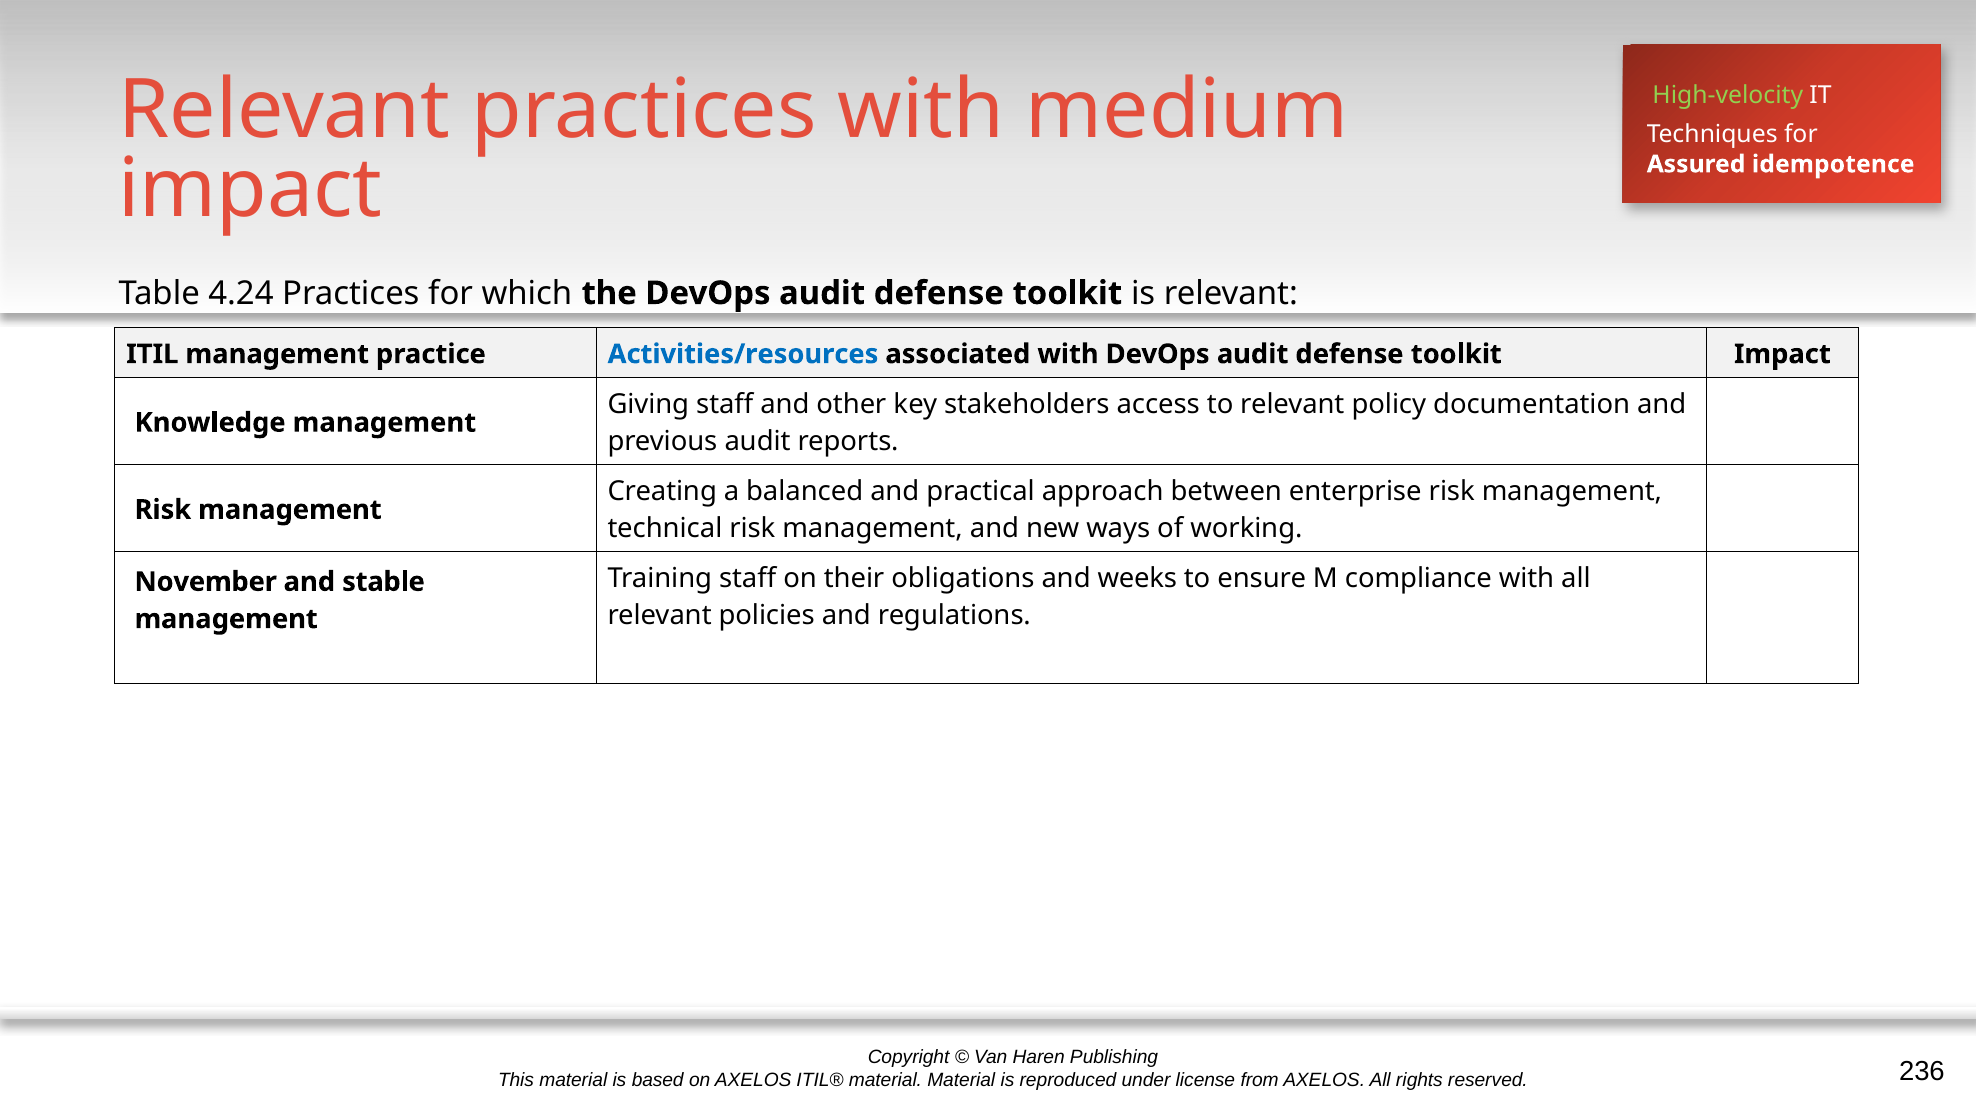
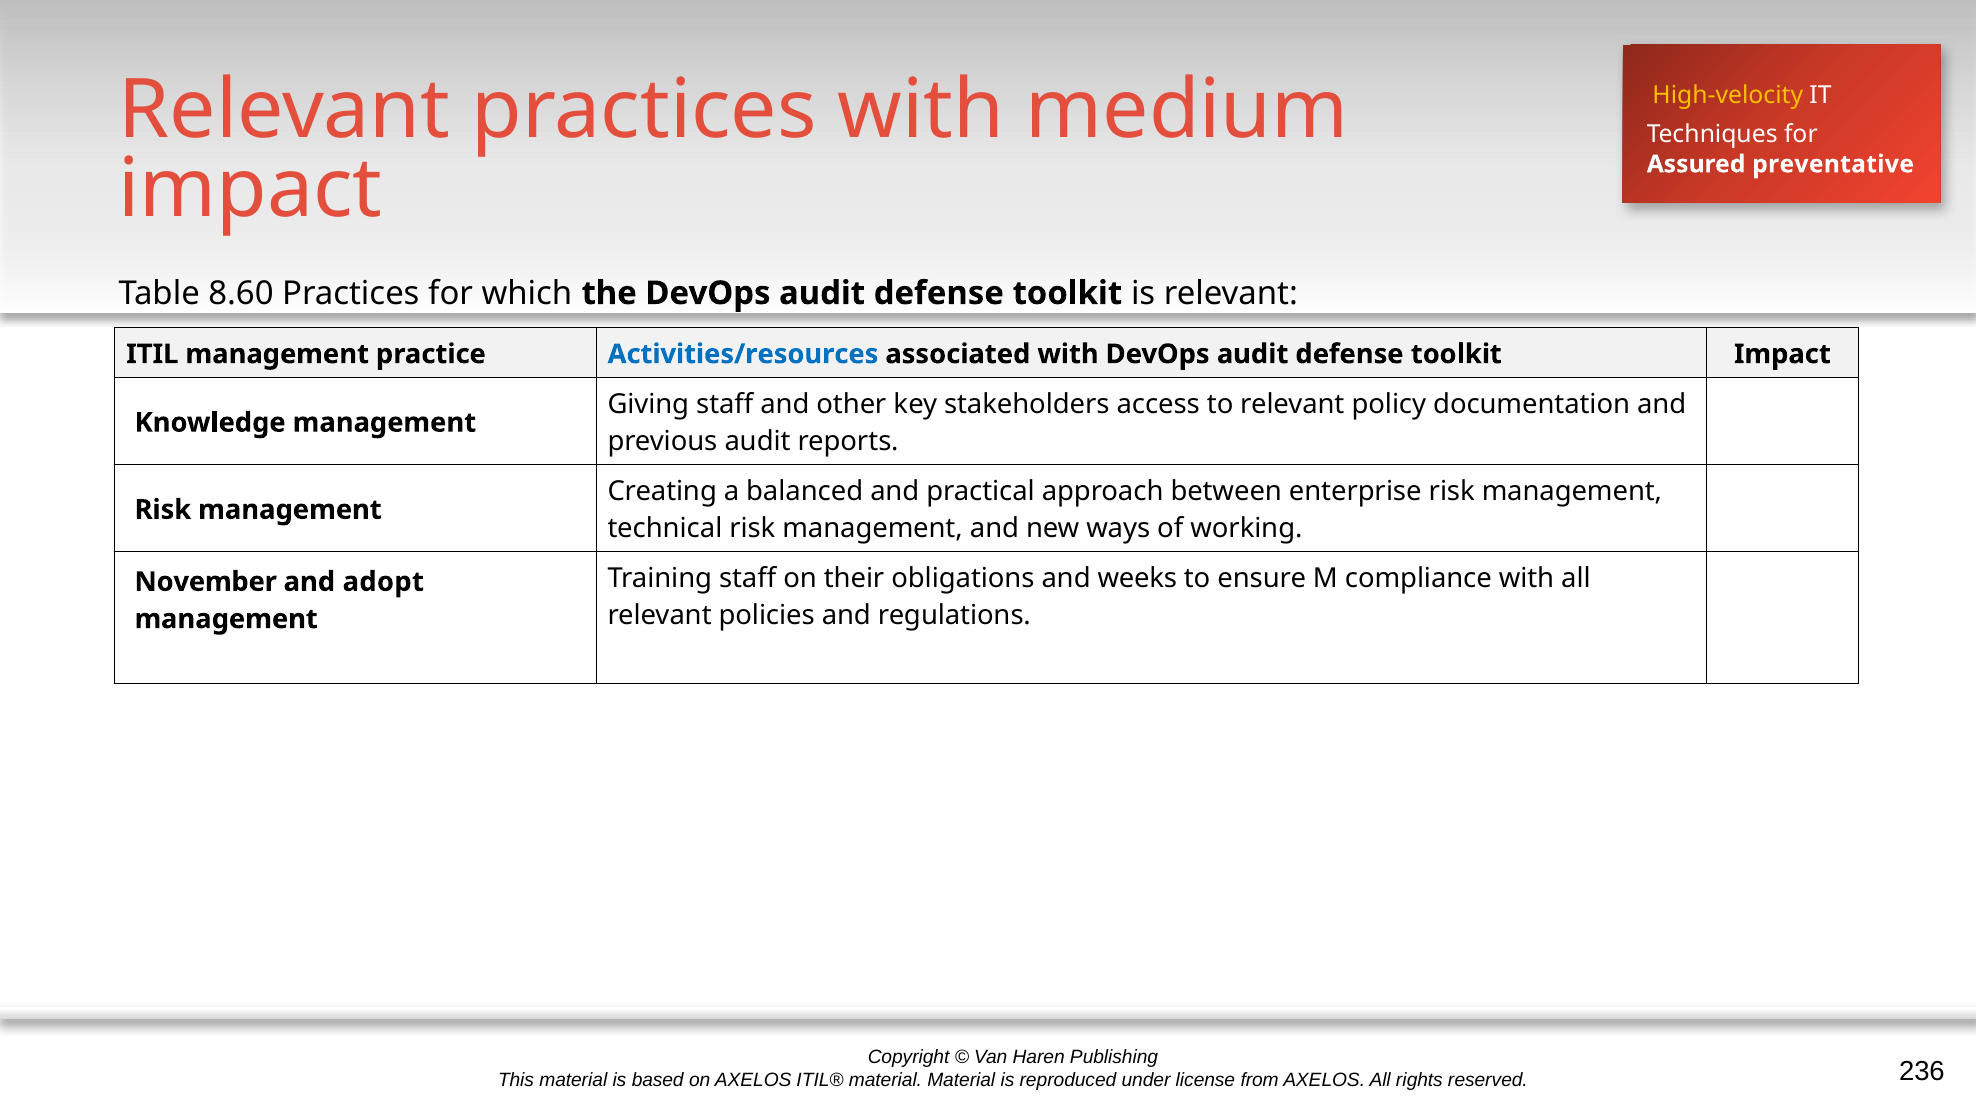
High-velocity colour: light green -> yellow (1728, 95)
idempotence: idempotence -> preventative (1833, 164)
4.24: 4.24 -> 8.60 (241, 293)
stable: stable -> adopt (383, 582)
